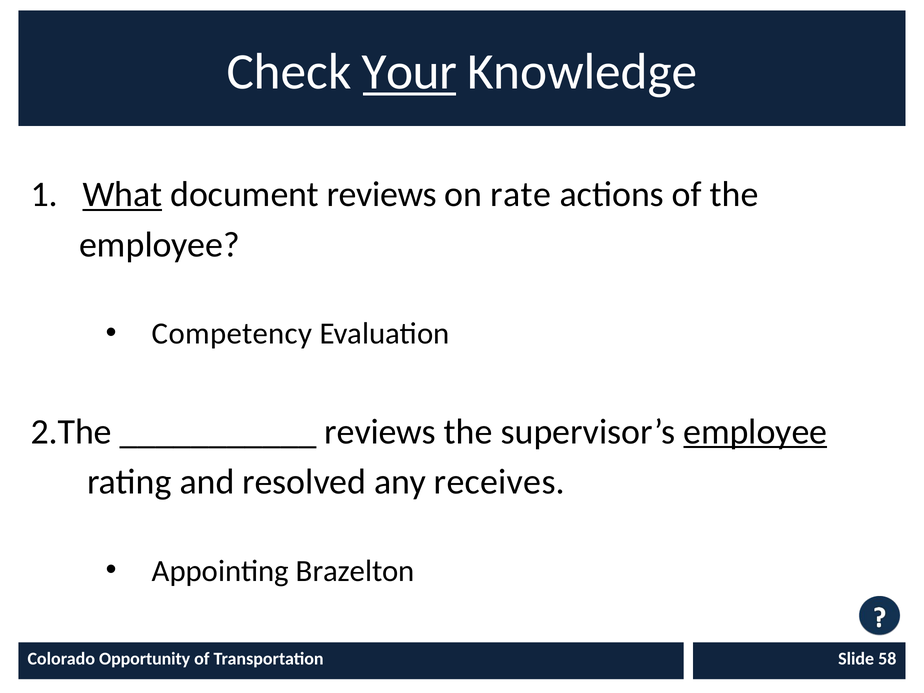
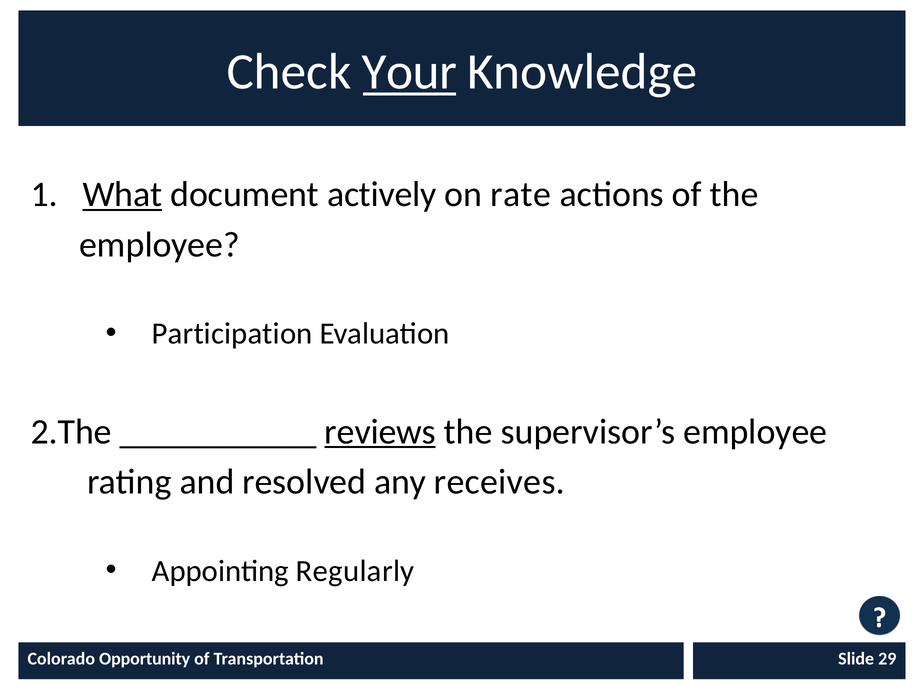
document reviews: reviews -> actively (382, 194)
Competency: Competency -> Participation (232, 334)
reviews underline: none -> present (380, 432)
employee underline: present -> none (755, 432)
Brazelton: Brazelton -> Regularly (355, 571)
58: 58 -> 29 (887, 659)
